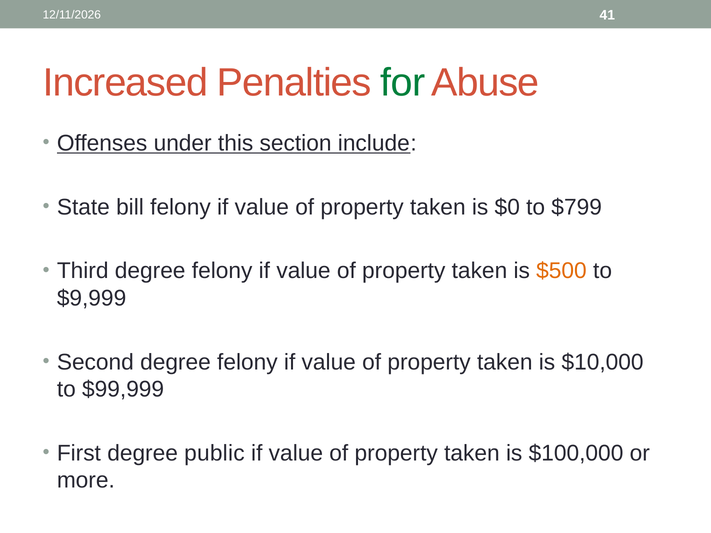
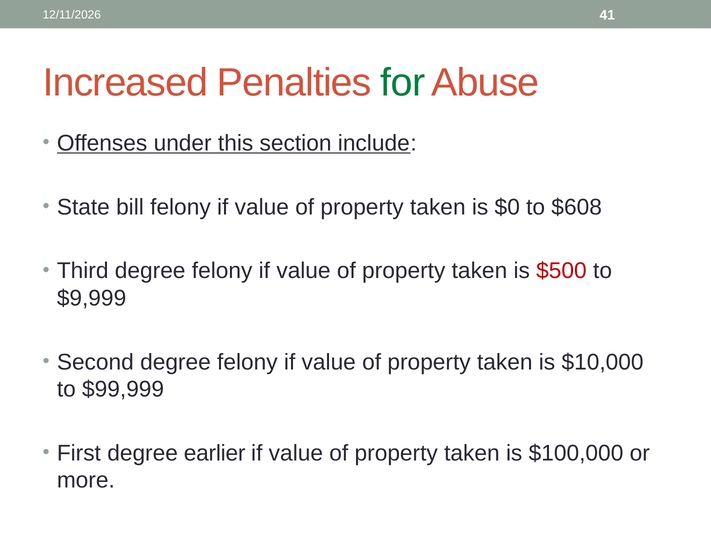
$799: $799 -> $608 (577, 207)
$500 colour: orange -> red (561, 271)
public: public -> earlier (215, 453)
